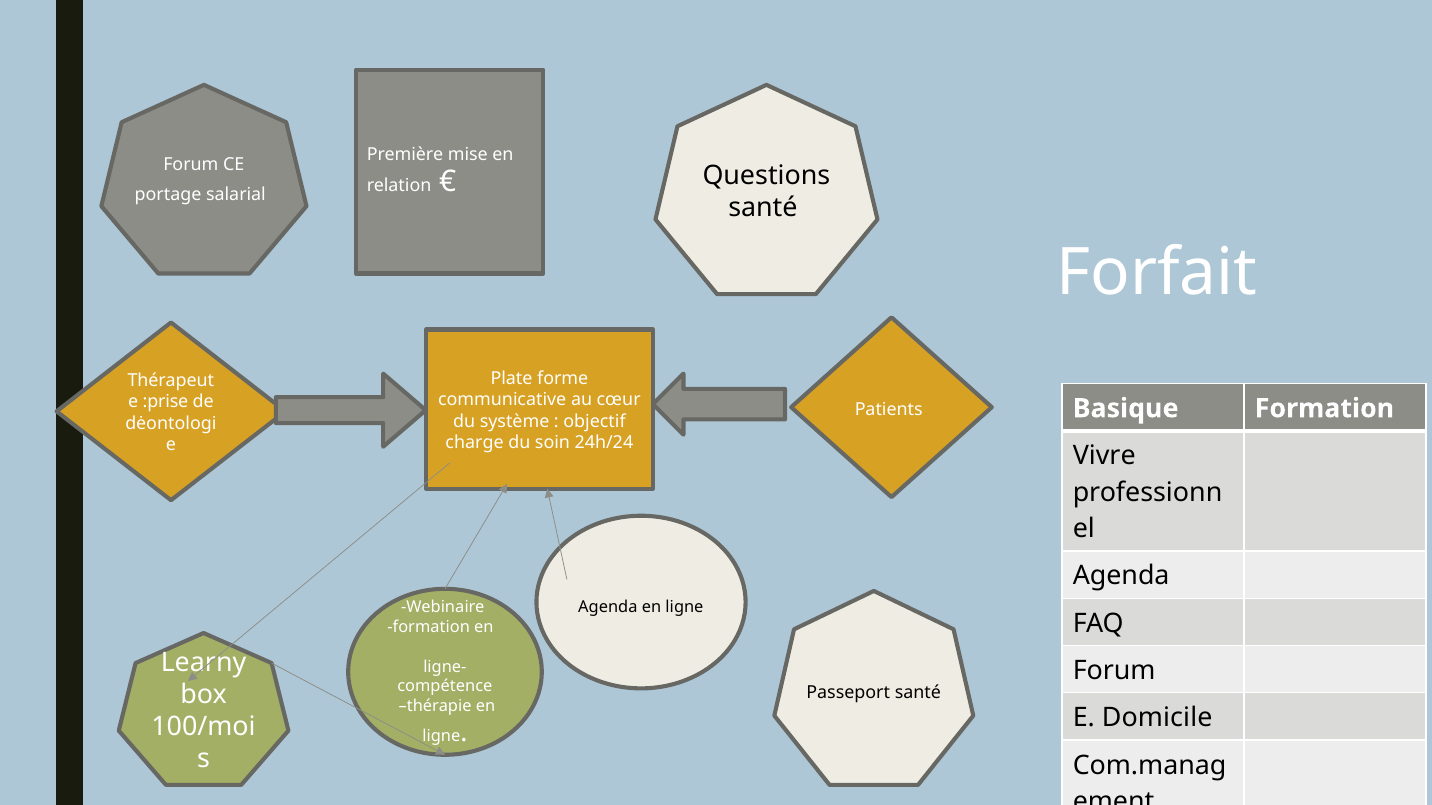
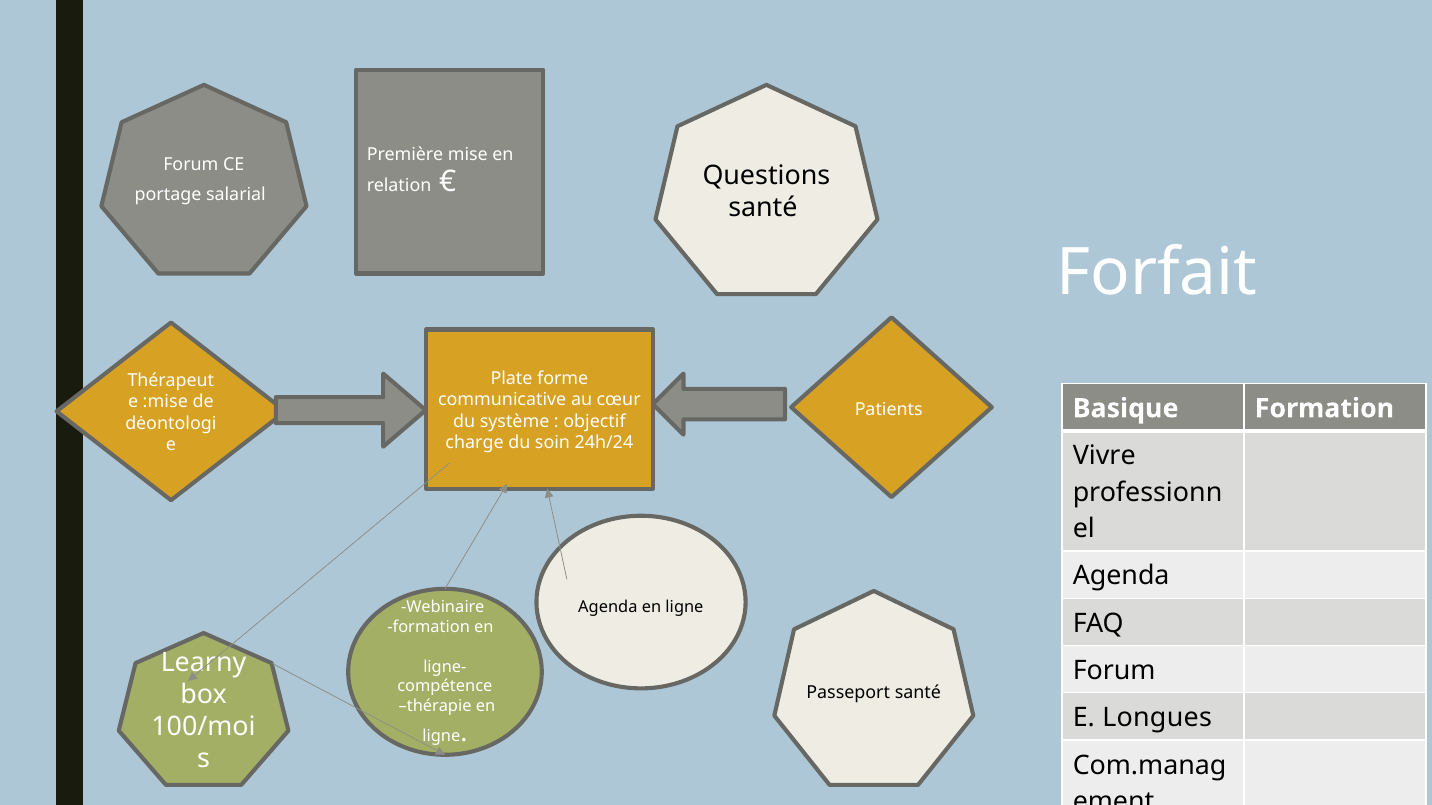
:prise: :prise -> :mise (165, 402)
Domicile: Domicile -> Longues (1157, 718)
